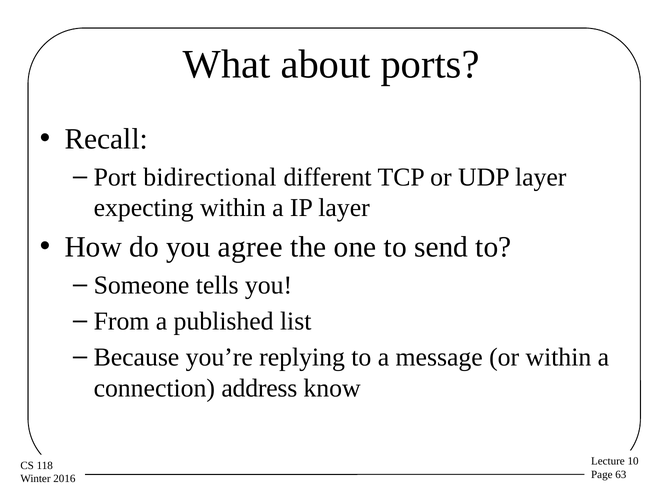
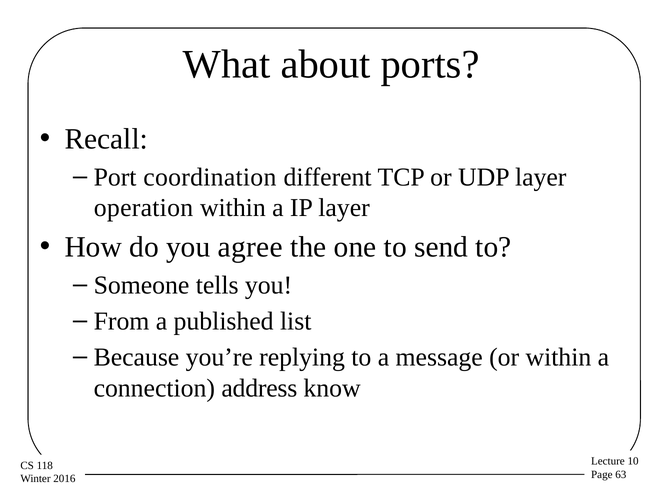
bidirectional: bidirectional -> coordination (210, 177)
expecting: expecting -> operation (144, 208)
